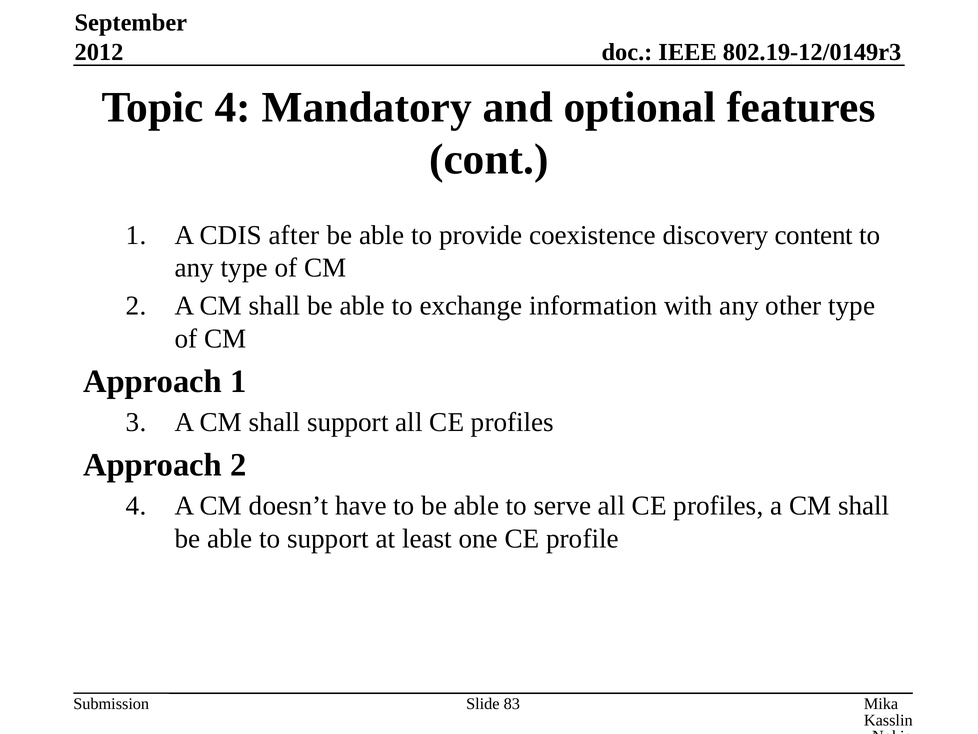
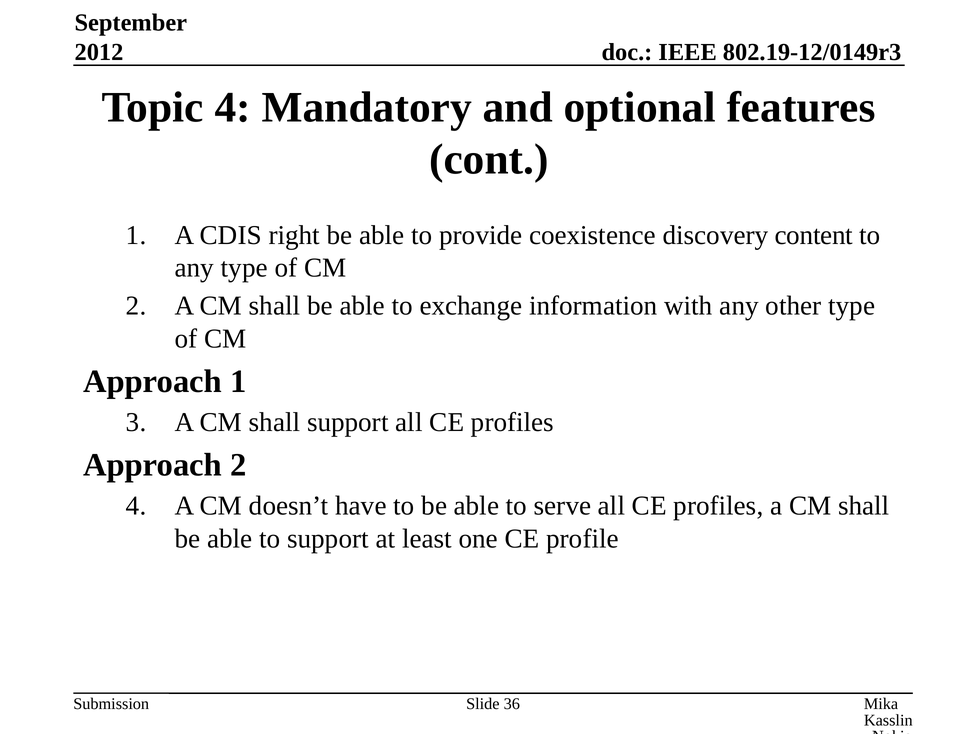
after: after -> right (294, 235)
83: 83 -> 36 (512, 703)
